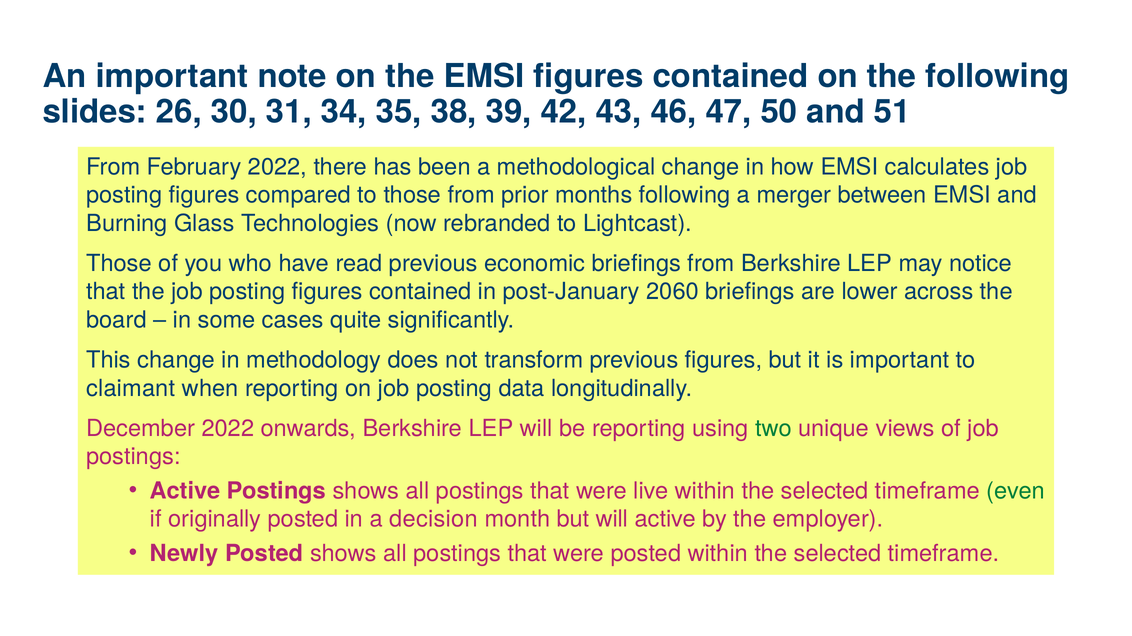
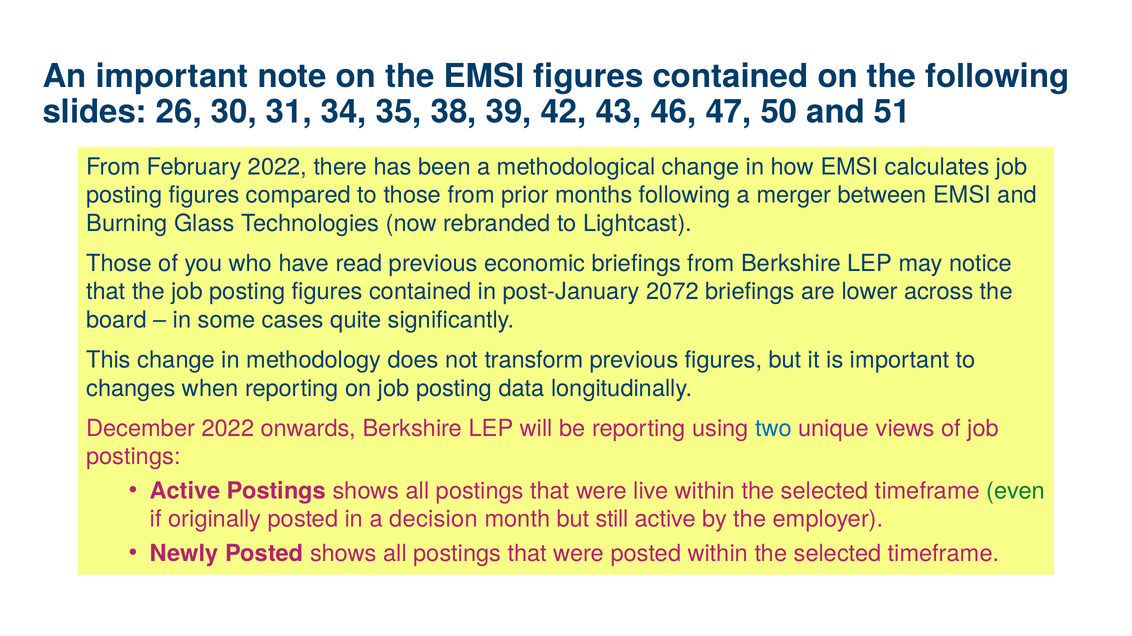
2060: 2060 -> 2072 (673, 292)
claimant: claimant -> changes (131, 389)
two colour: green -> blue (773, 429)
but will: will -> still (612, 520)
